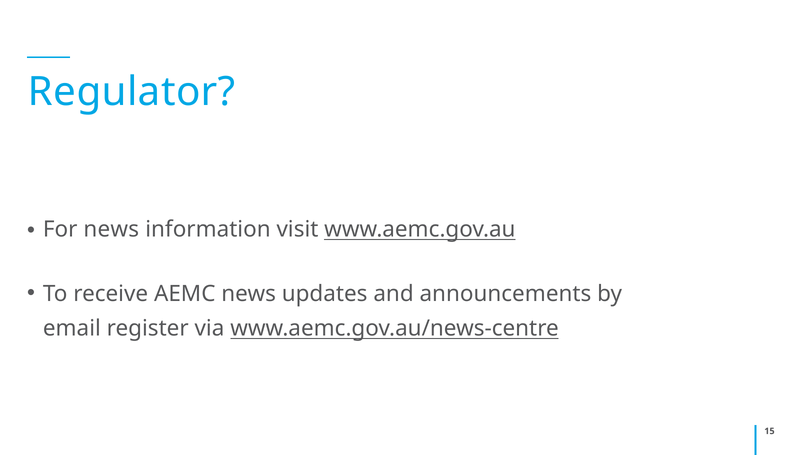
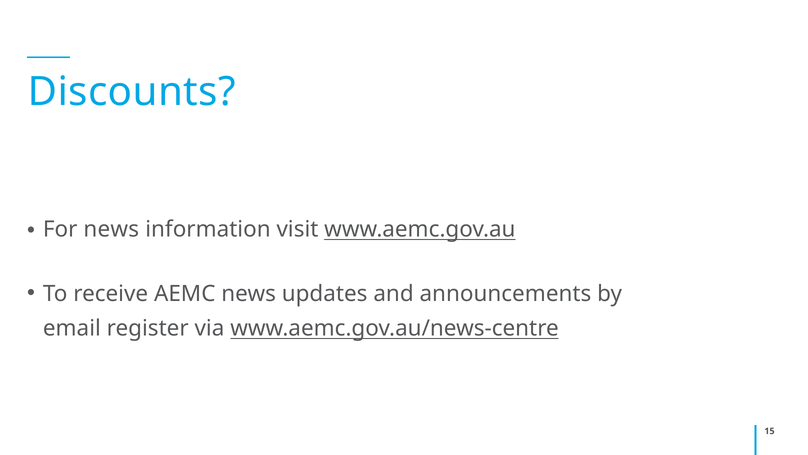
Regulator: Regulator -> Discounts (132, 92)
